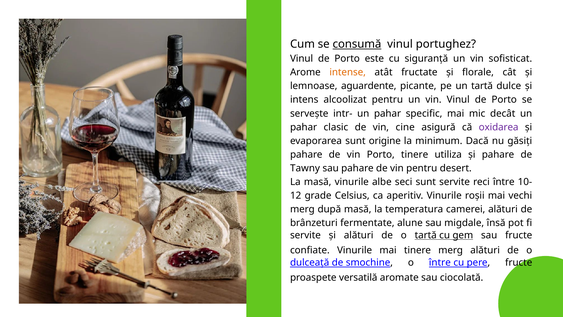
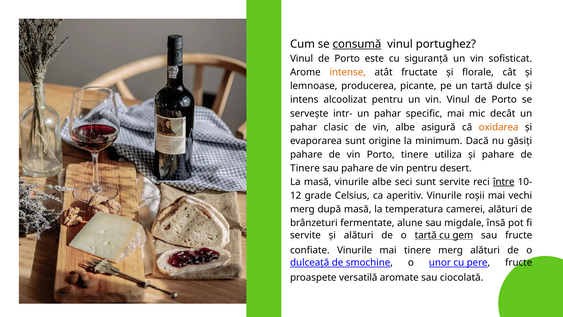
aguardente: aguardente -> producerea (369, 86)
vin cine: cine -> albe (405, 127)
oxidarea colour: purple -> orange (499, 127)
Tawny: Tawny -> Tinere (305, 168)
între underline: none -> present (504, 182)
o între: între -> unor (440, 262)
